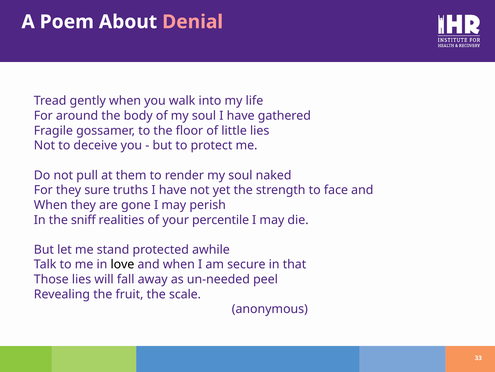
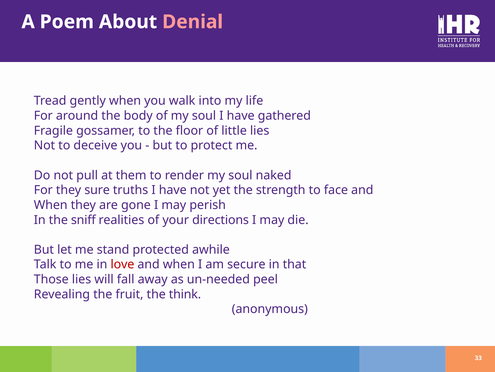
percentile: percentile -> directions (221, 219)
love colour: black -> red (122, 264)
scale: scale -> think (185, 294)
